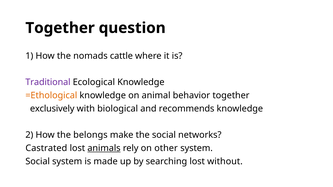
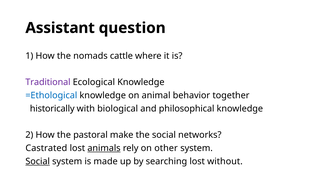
Together: Together -> Assistant (60, 28)
=Ethological colour: orange -> blue (51, 96)
exclusively: exclusively -> historically (52, 109)
recommends: recommends -> philosophical (187, 109)
belongs: belongs -> pastoral (90, 135)
Social underline: none -> present (38, 162)
